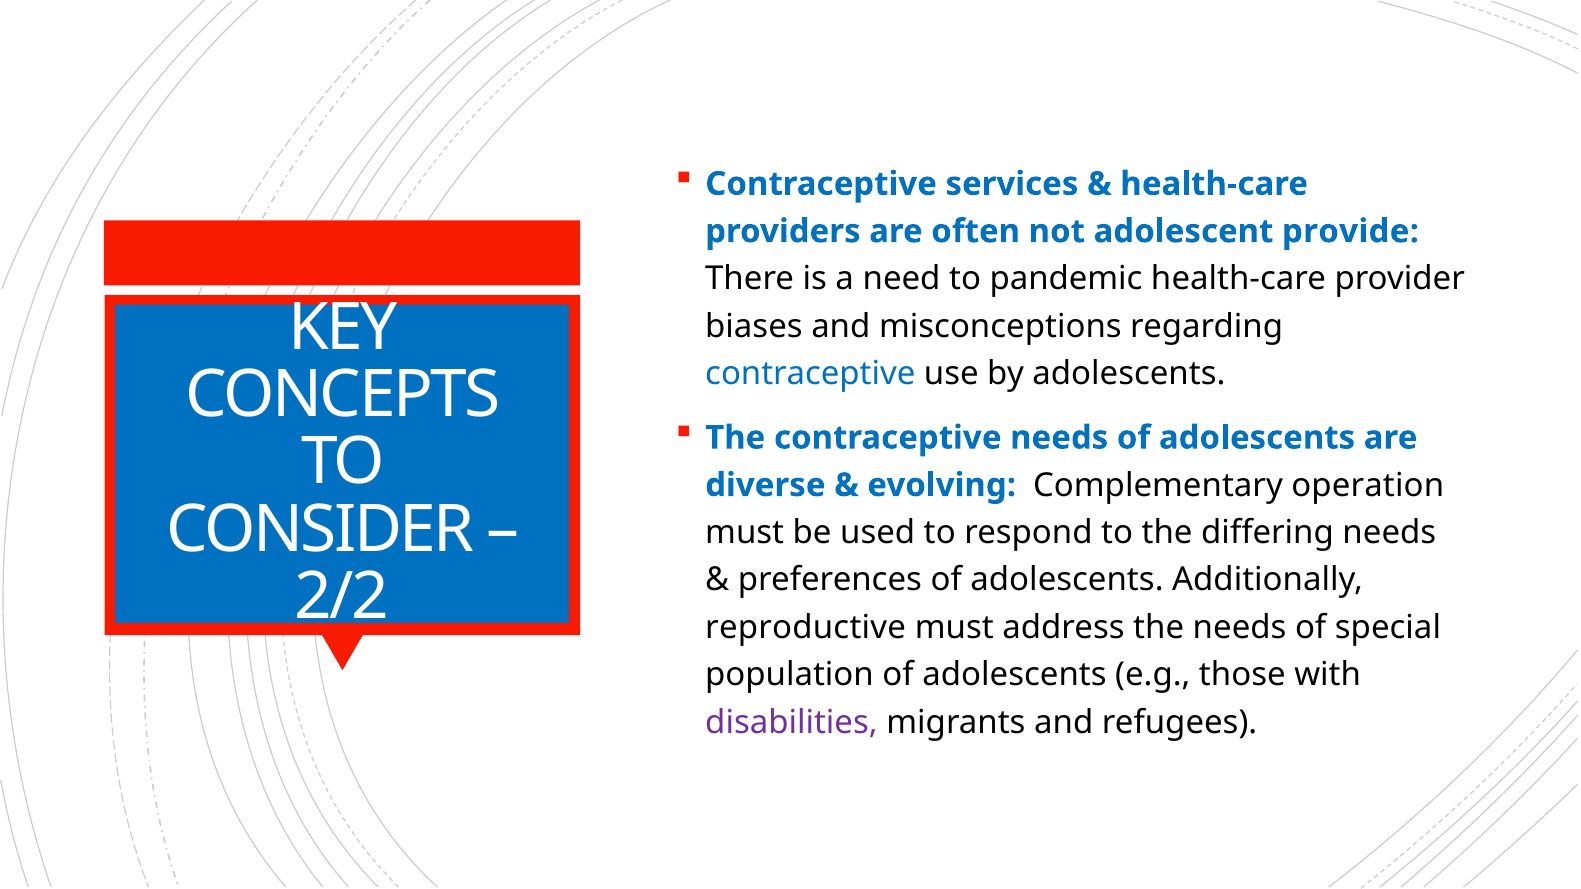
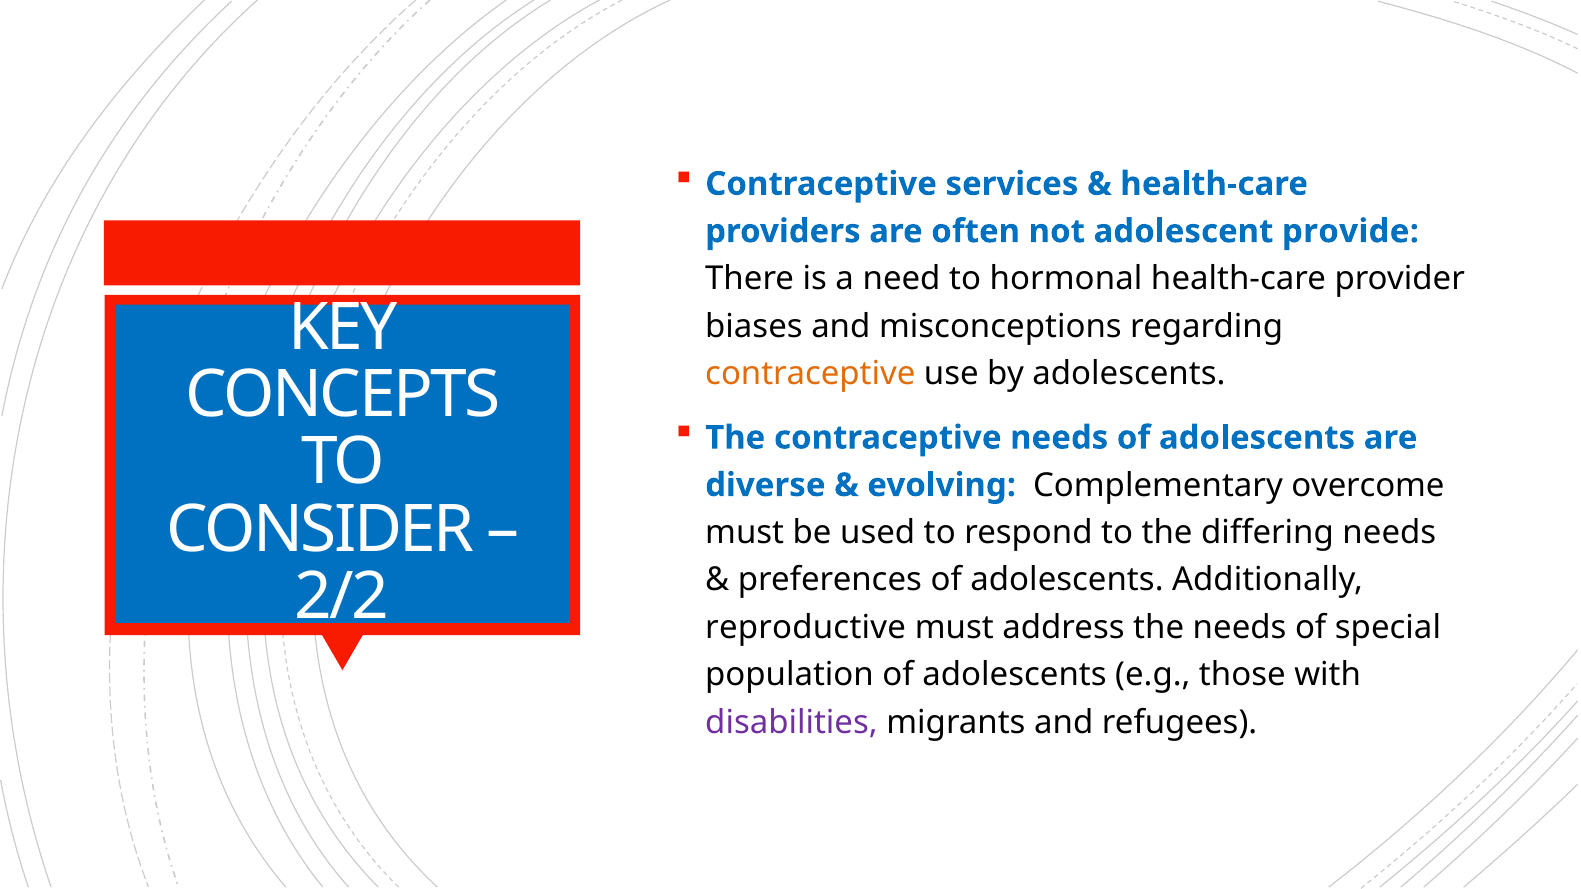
pandemic: pandemic -> hormonal (1066, 279)
contraceptive colour: blue -> orange (810, 374)
operation: operation -> overcome (1368, 485)
